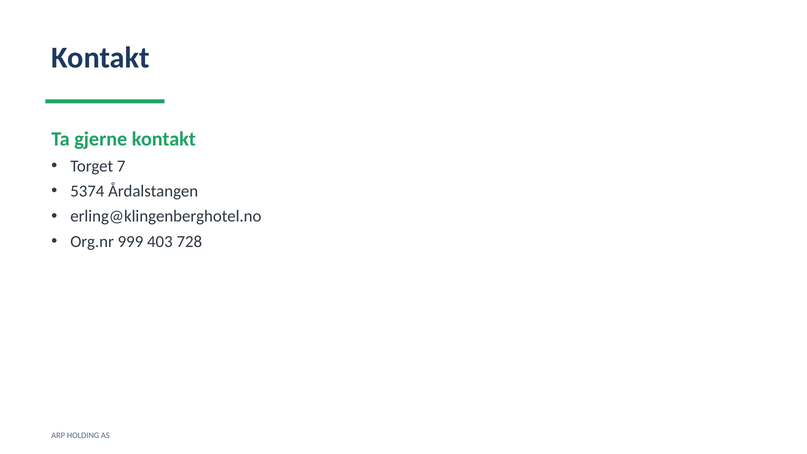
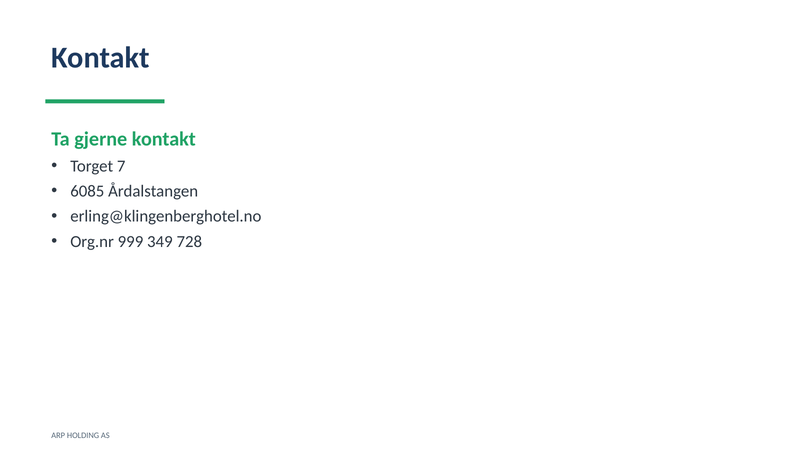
5374: 5374 -> 6085 (87, 191)
403: 403 -> 349 (160, 242)
